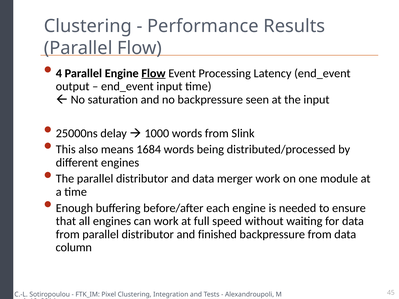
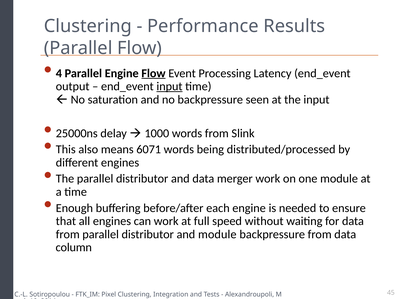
input underline: none -> present (169, 86)
1684: 1684 -> 6071 (149, 150)
and finished: finished -> module (217, 234)
